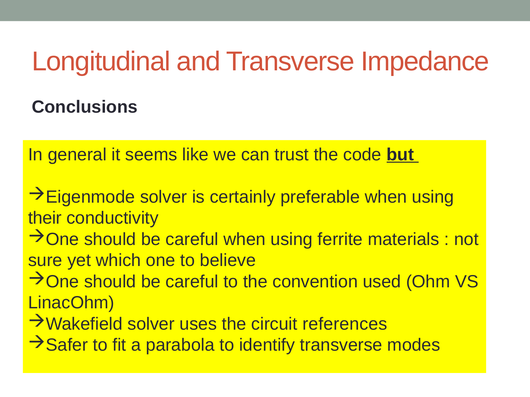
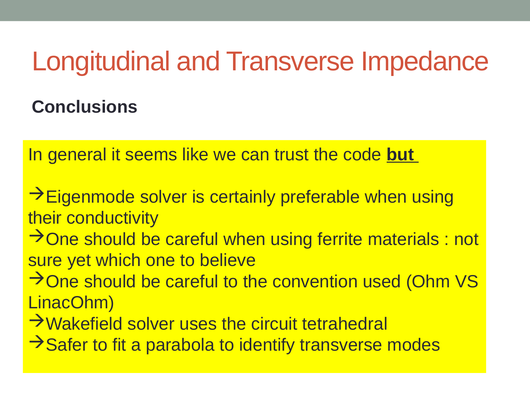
references: references -> tetrahedral (345, 324)
